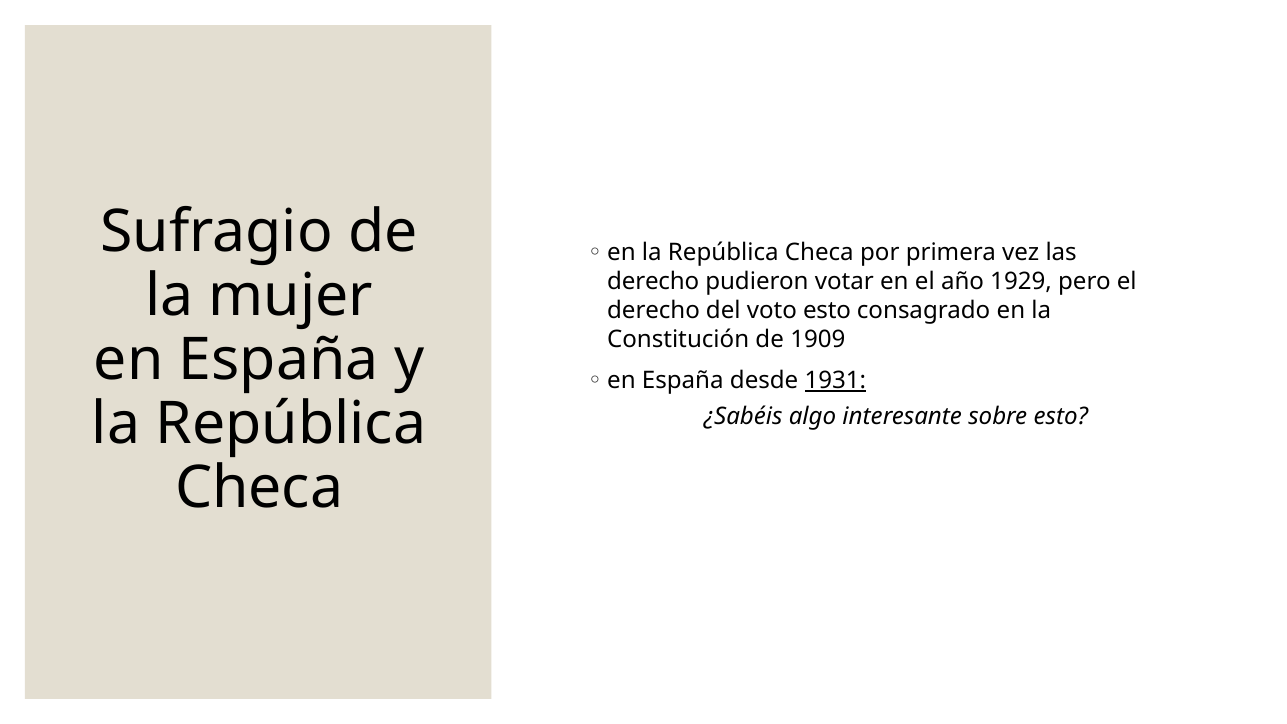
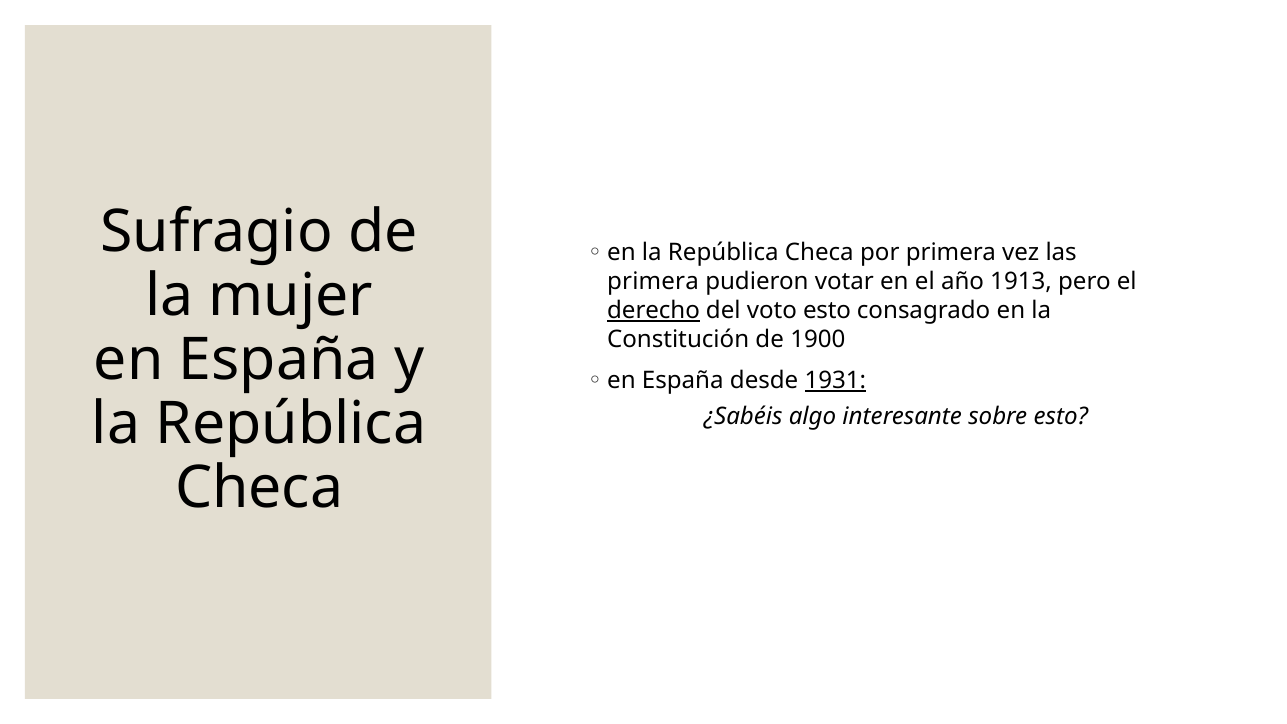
derecho: derecho -> primera (653, 281)
1929: 1929 -> 1913 (1021, 281)
derecho underline: none -> present (654, 310)
1909: 1909 -> 1900 (818, 339)
